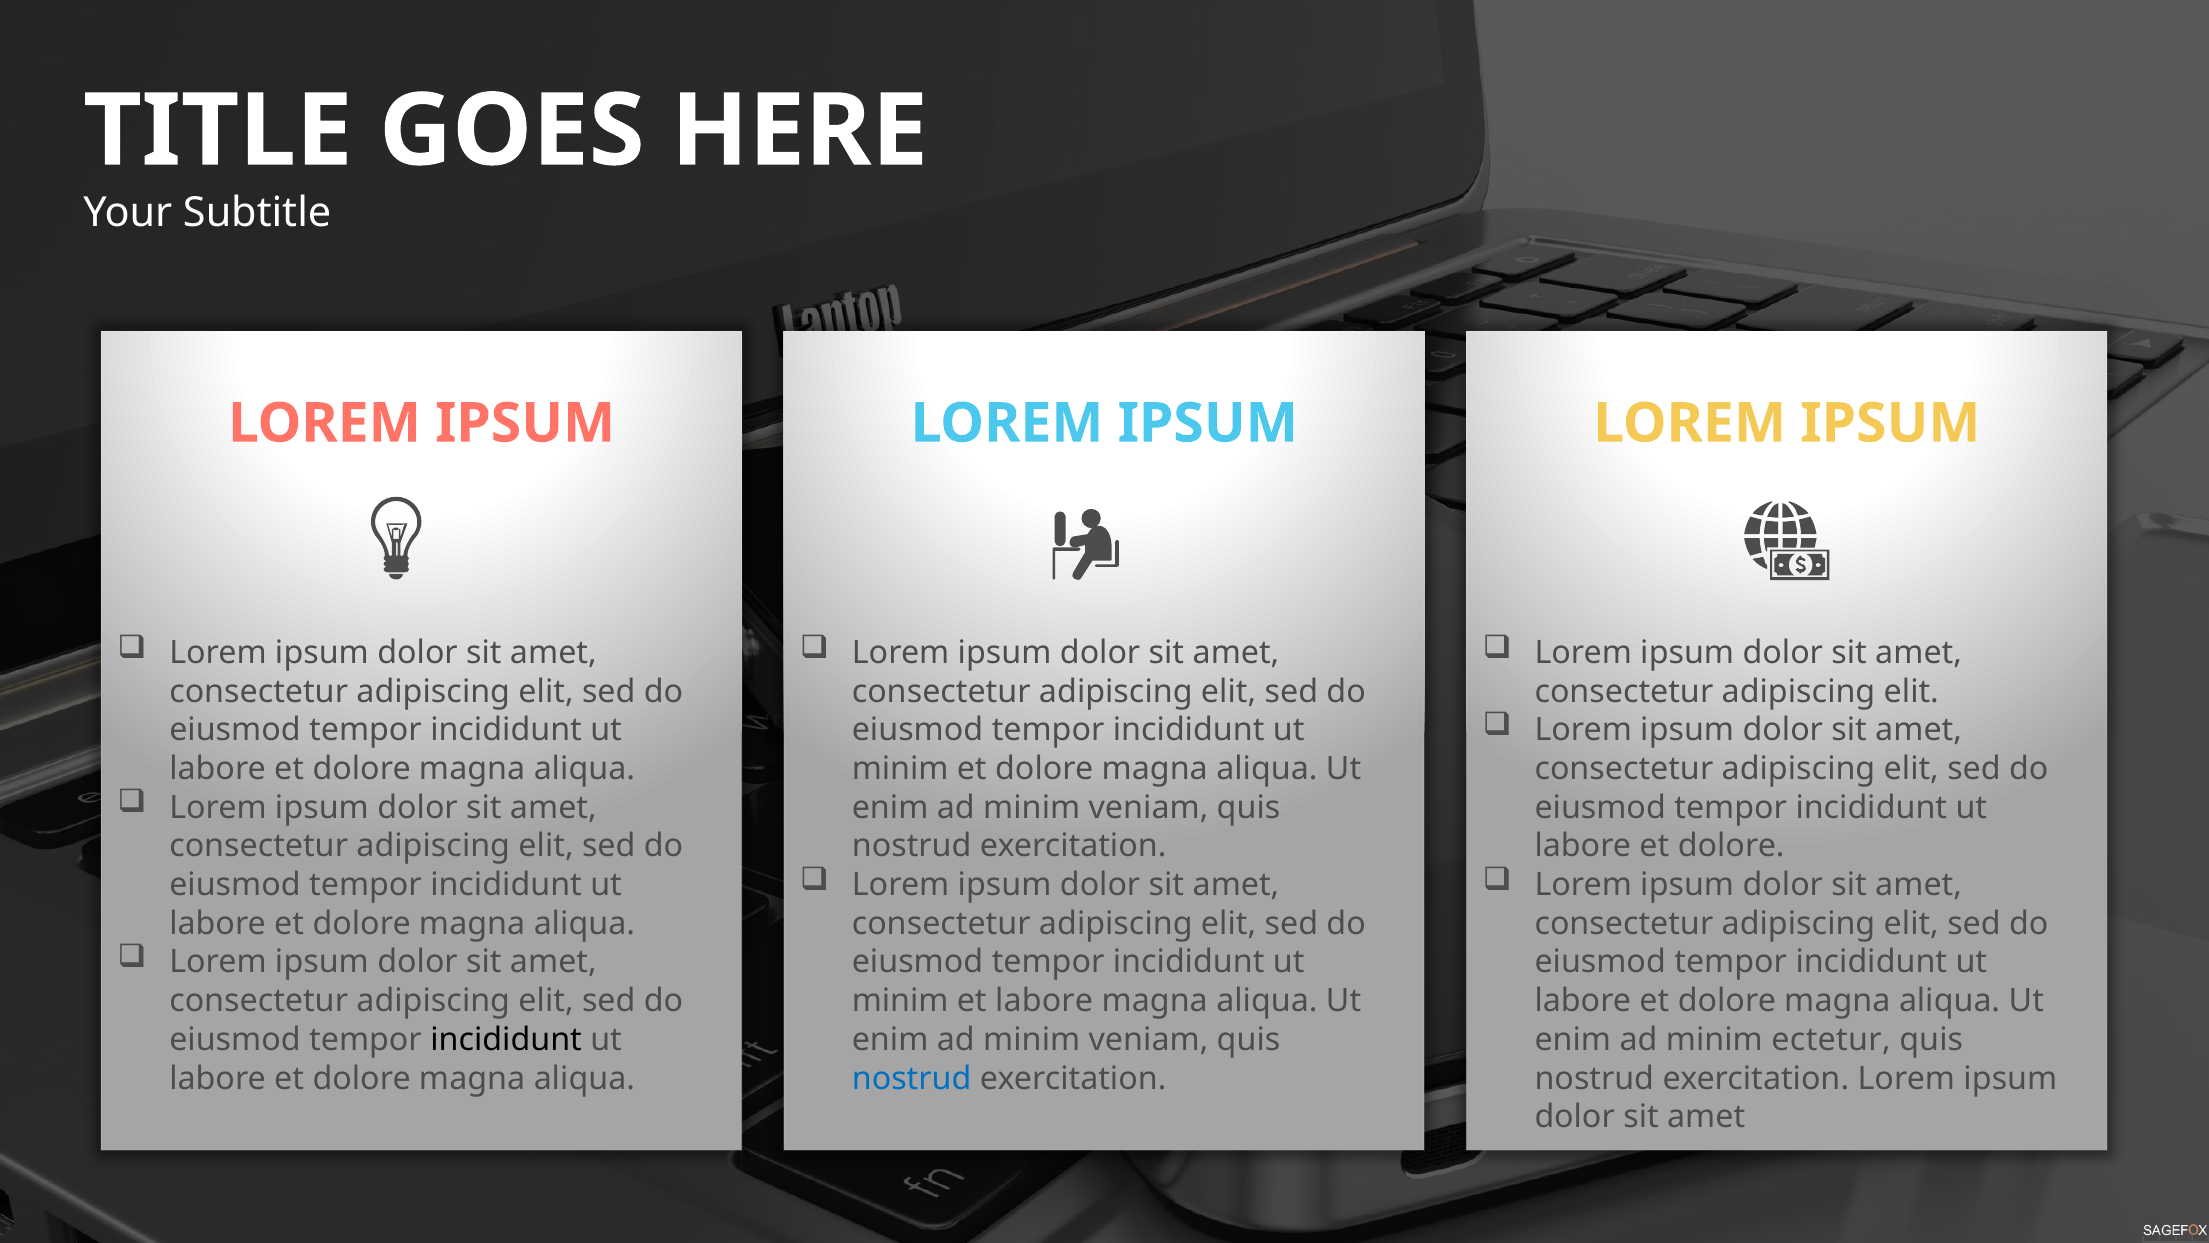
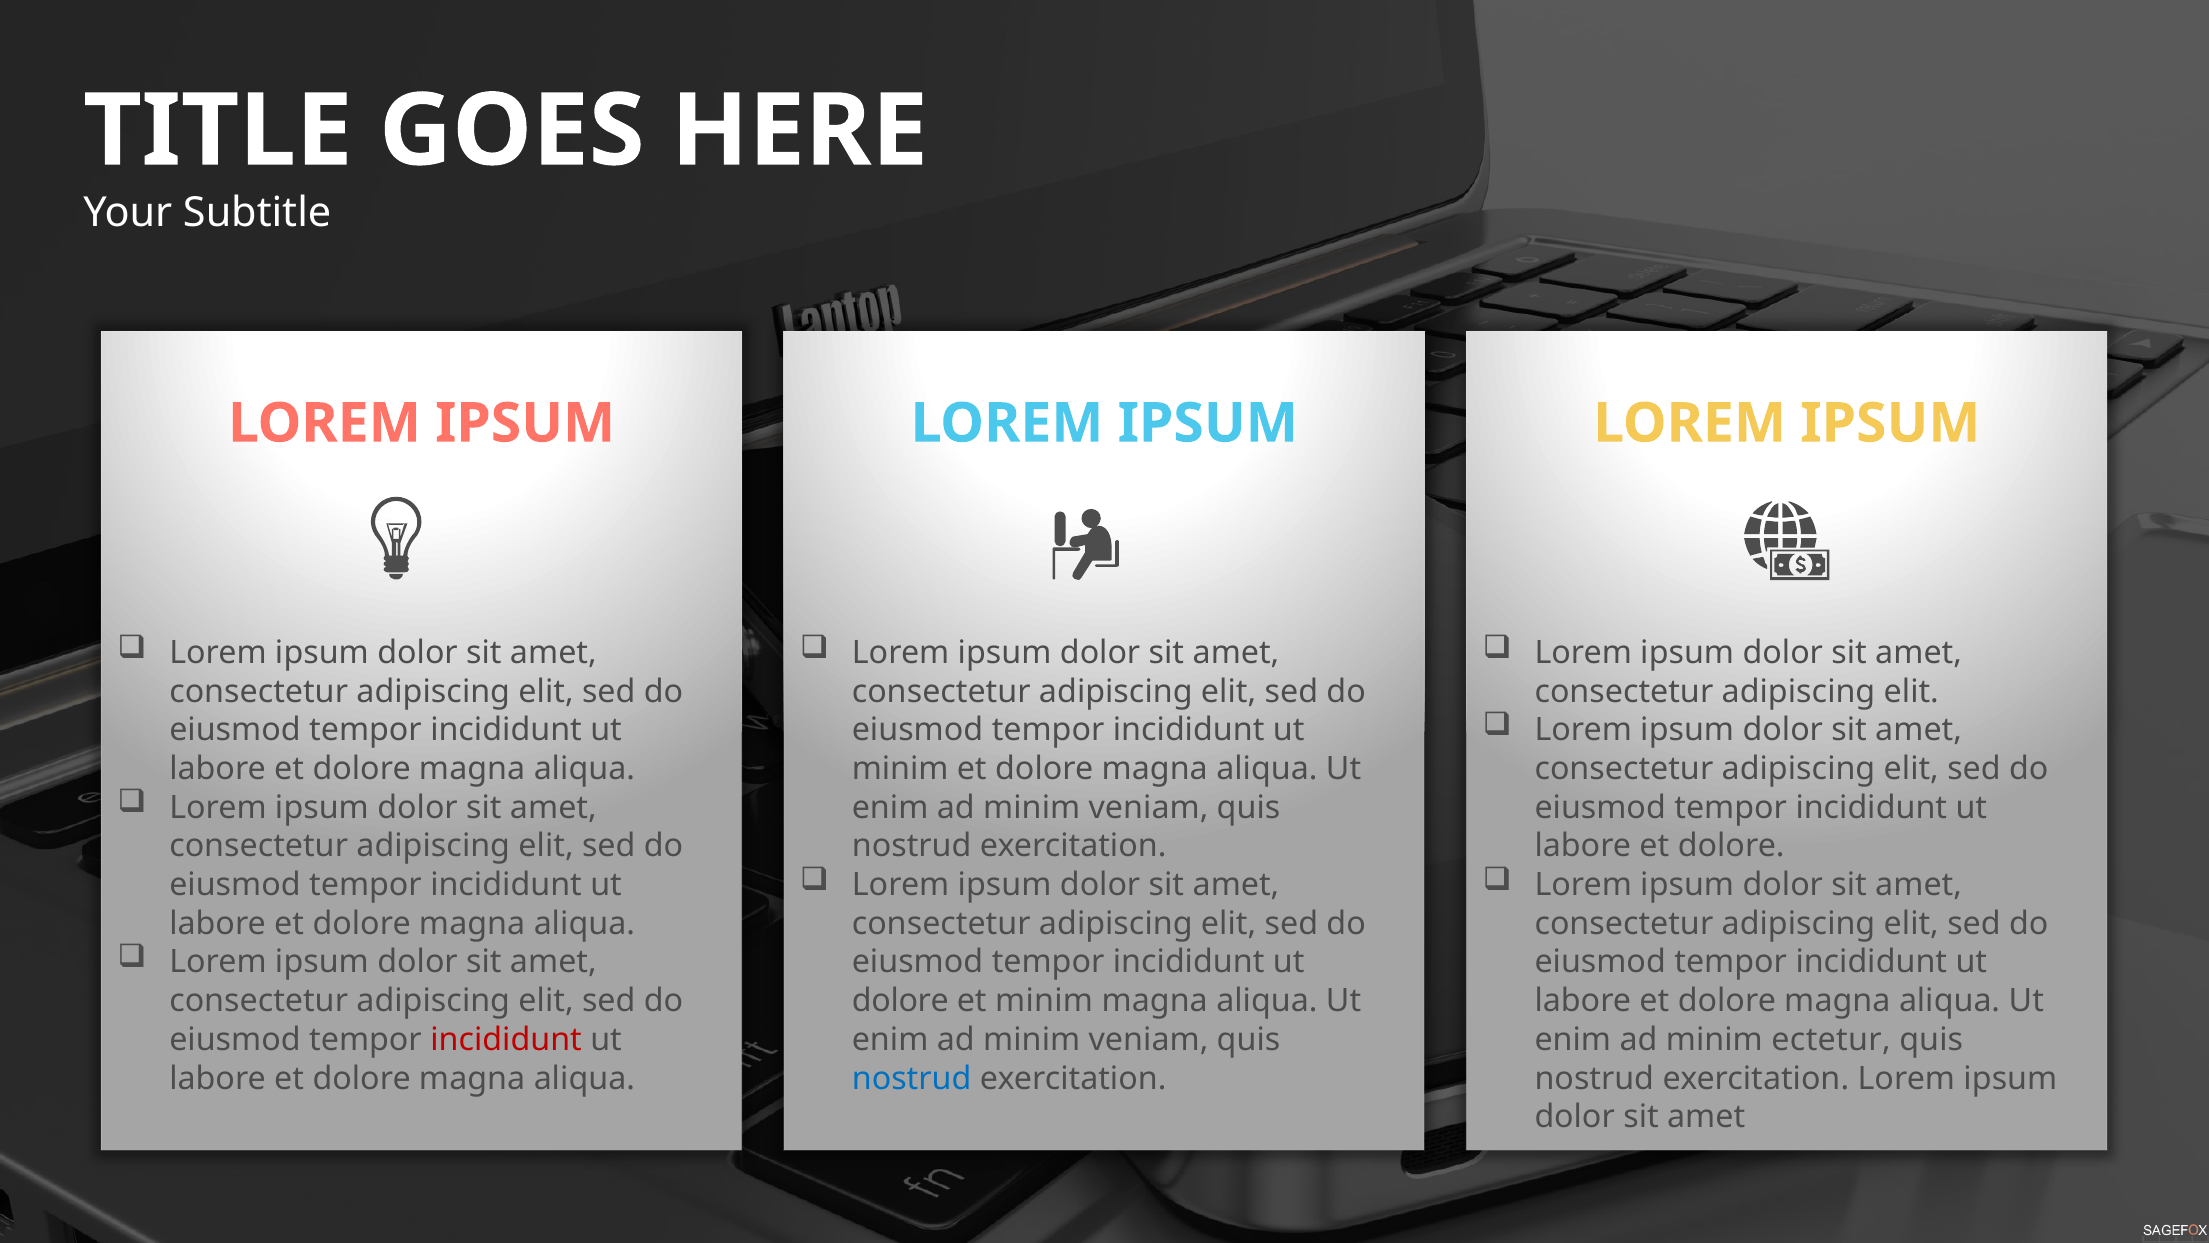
minim: minim -> dolore (900, 1001)
et labore: labore -> minim (1044, 1001)
incididunt colour: black -> red (506, 1039)
